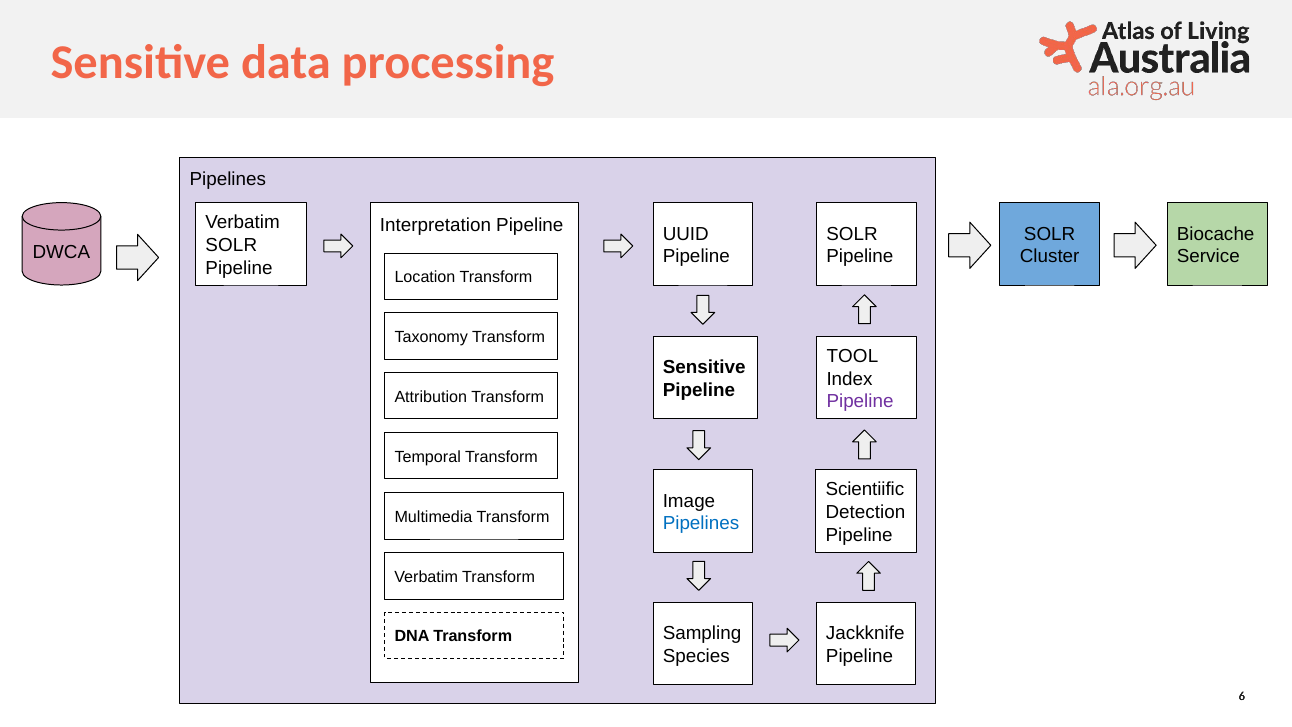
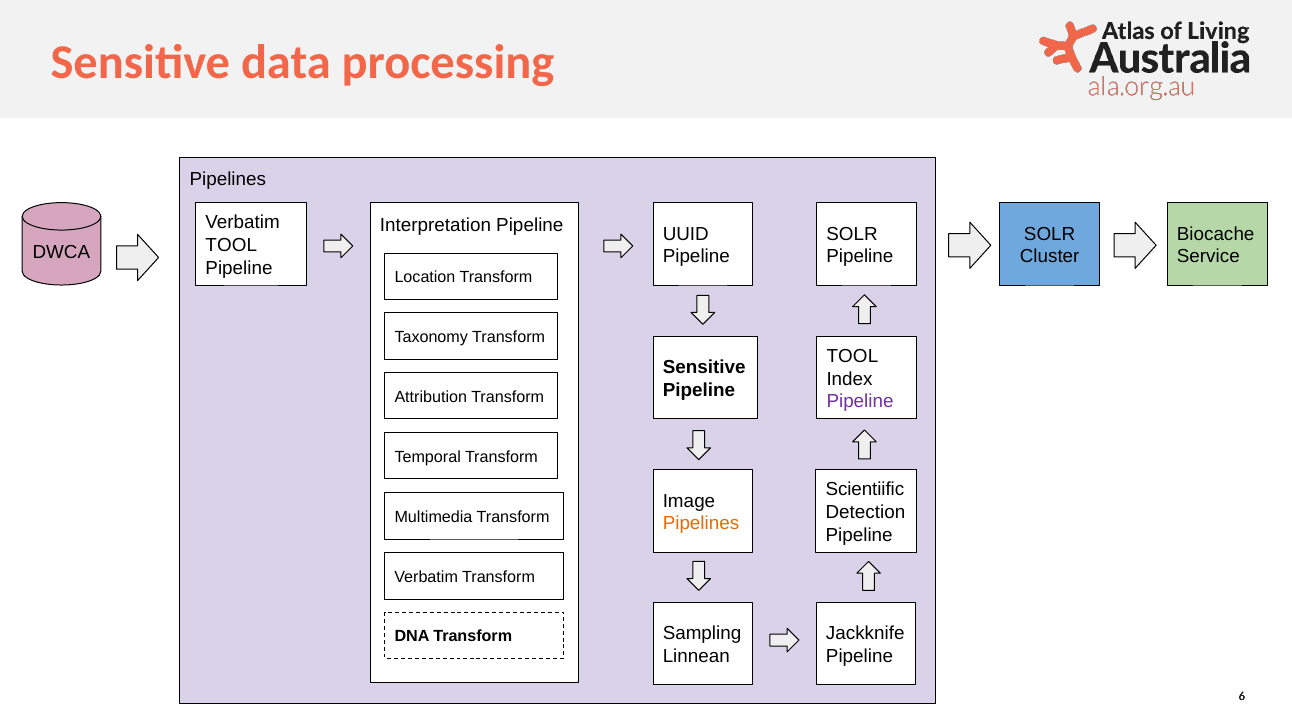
SOLR: SOLR -> TOOL (231, 245)
Pipelines colour: blue -> orange (701, 523)
Species: Species -> Linnean (696, 656)
